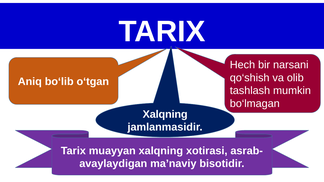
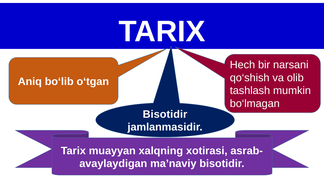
Xalqning: Xalqning -> Bisotidir (165, 114)
